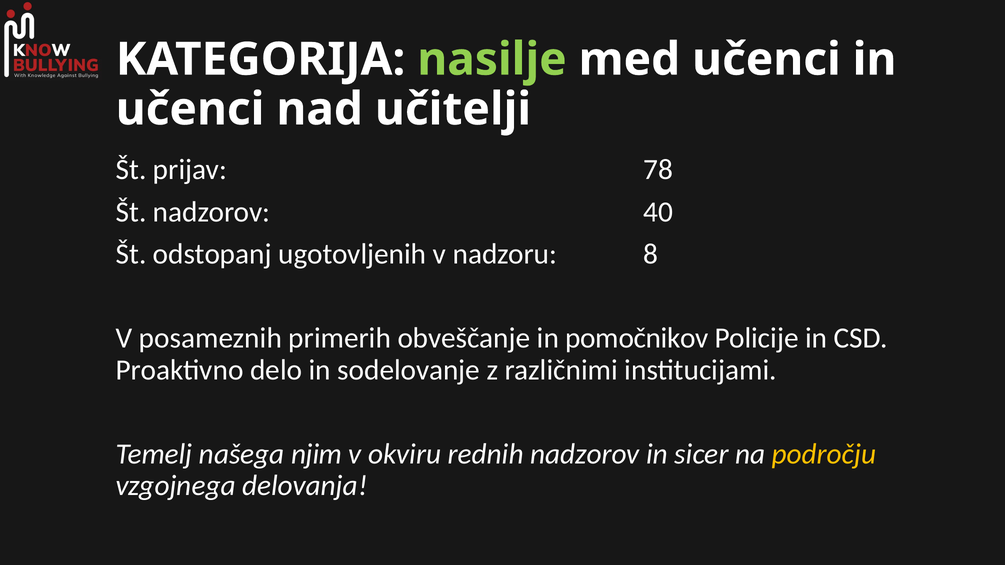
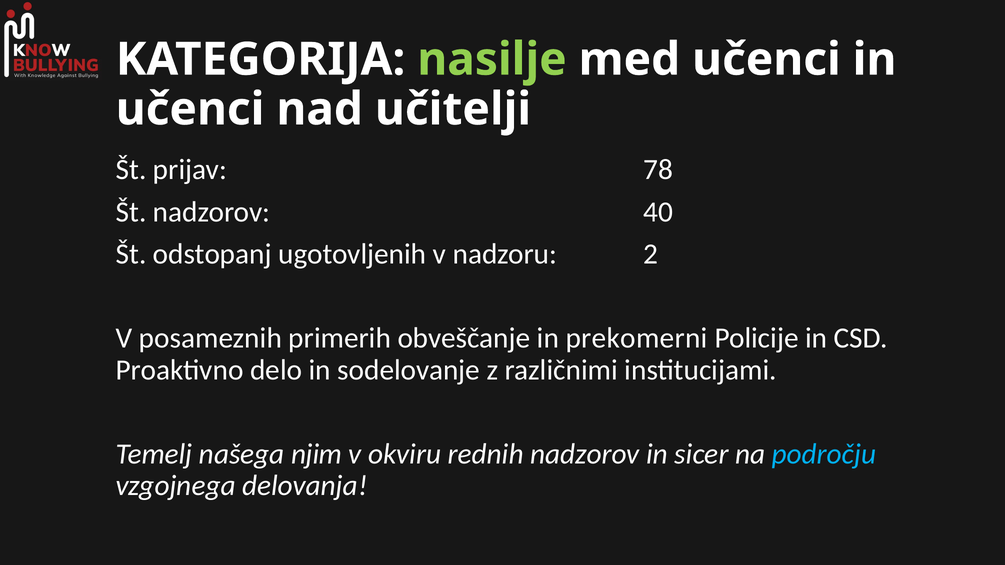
8: 8 -> 2 (651, 254)
pomočnikov: pomočnikov -> prekomerni (637, 338)
področju colour: yellow -> light blue (824, 454)
